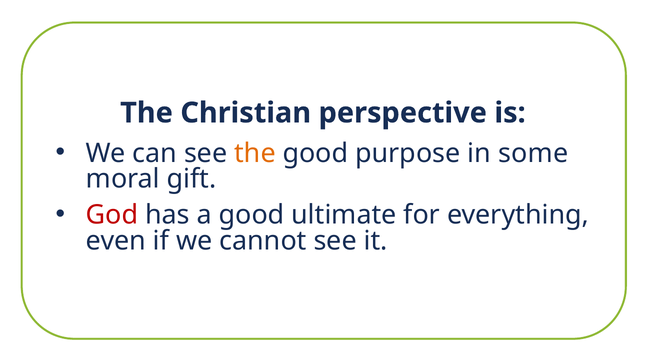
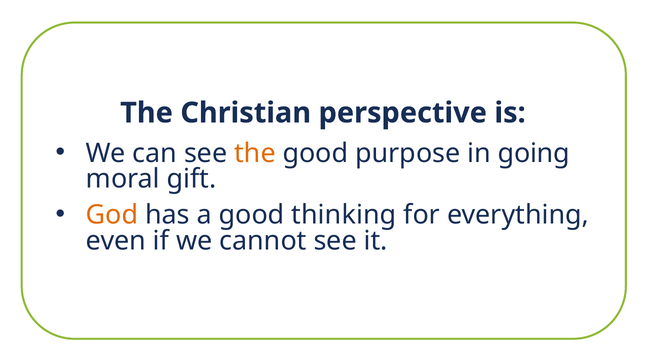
some: some -> going (534, 153)
God colour: red -> orange (112, 215)
ultimate: ultimate -> thinking (344, 215)
